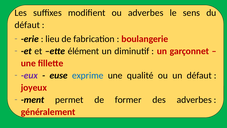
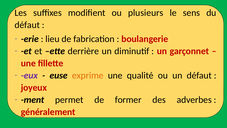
ou adverbes: adverbes -> plusieurs (146, 13)
élément: élément -> derrière (83, 51)
exprime colour: blue -> orange (88, 75)
